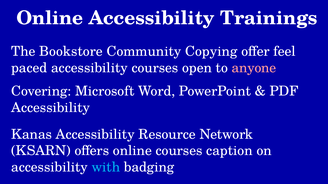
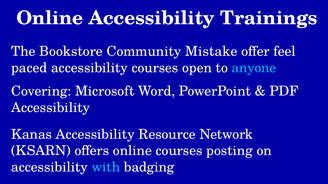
Copying: Copying -> Mistake (211, 52)
anyone colour: pink -> light blue (254, 68)
caption: caption -> posting (229, 151)
